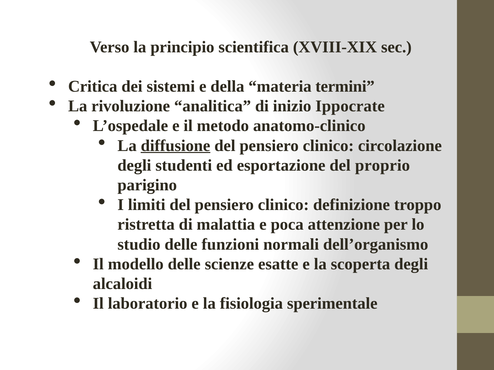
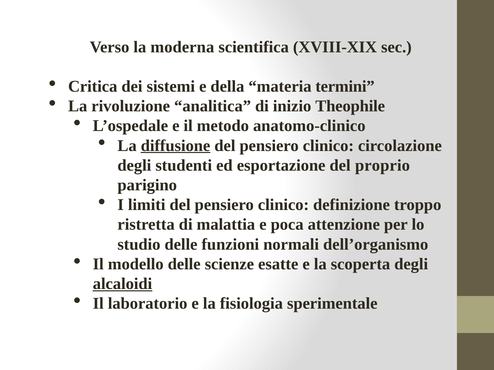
principio: principio -> moderna (182, 47)
Ippocrate: Ippocrate -> Theophile (350, 106)
alcaloidi underline: none -> present (122, 284)
